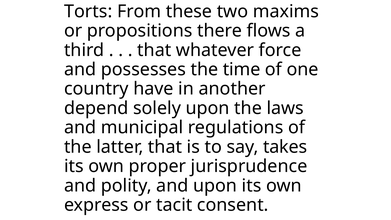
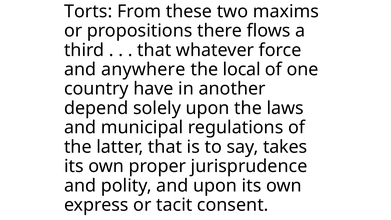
possesses: possesses -> anywhere (143, 69)
time: time -> local (242, 69)
